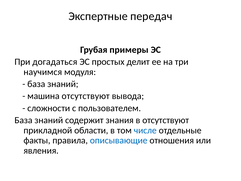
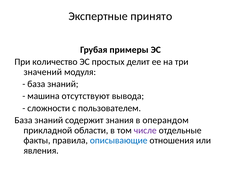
передач: передач -> принято (151, 16)
догадаться: догадаться -> количество (55, 62)
научимся: научимся -> значений (43, 72)
в отсутствуют: отсутствуют -> операндом (166, 120)
числе colour: blue -> purple (145, 130)
